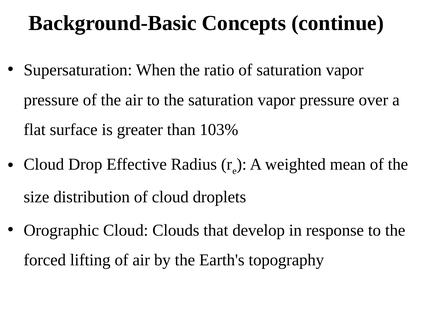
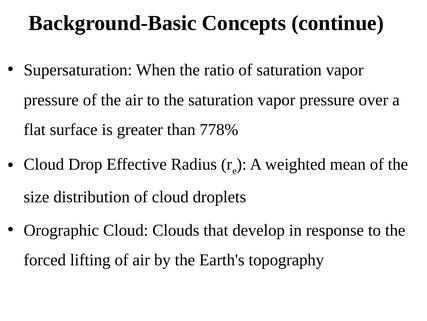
103%: 103% -> 778% (219, 130)
